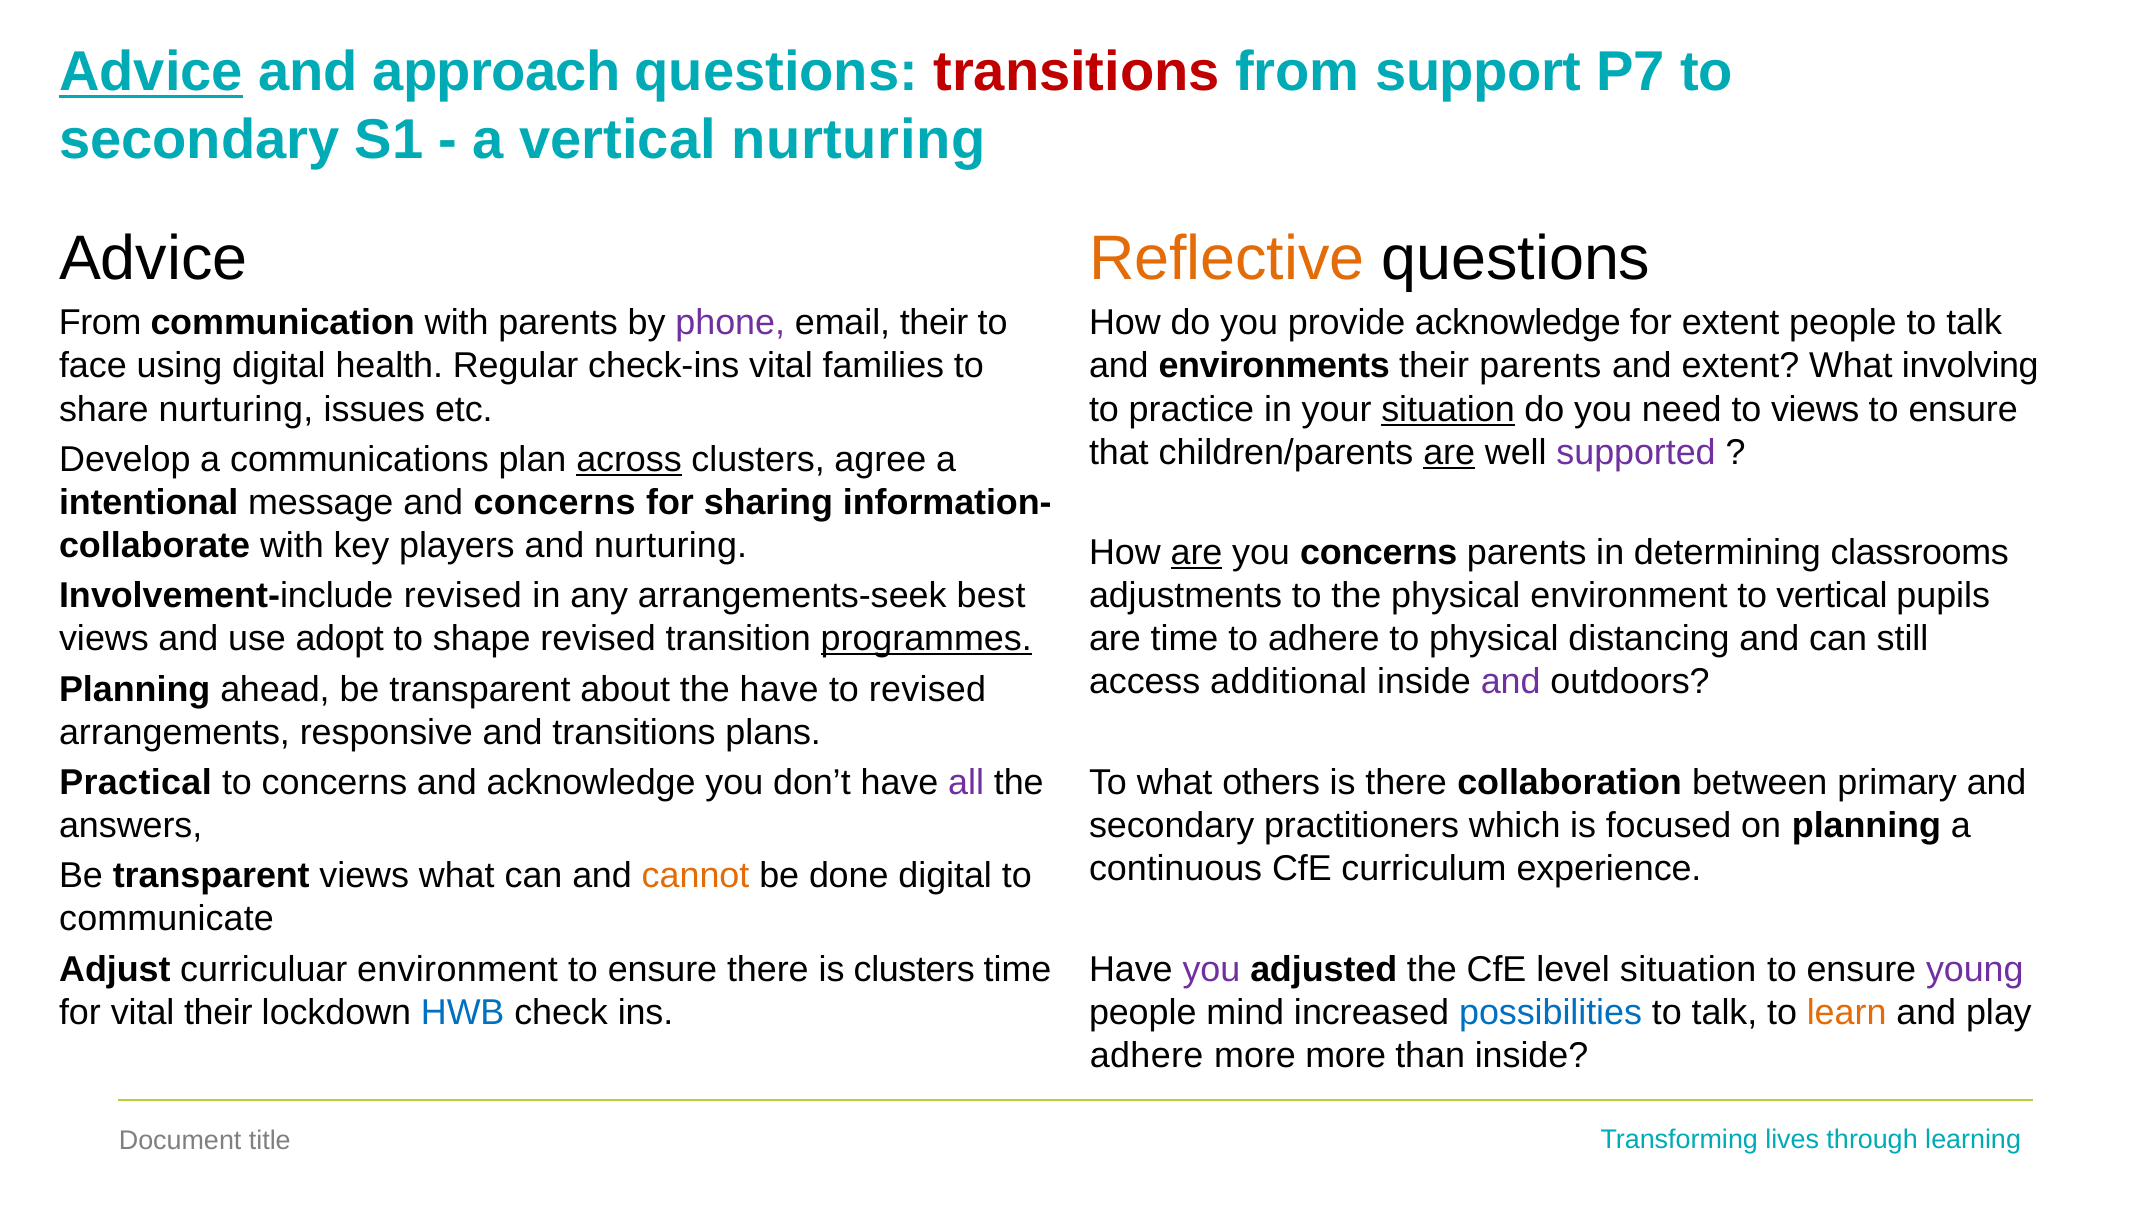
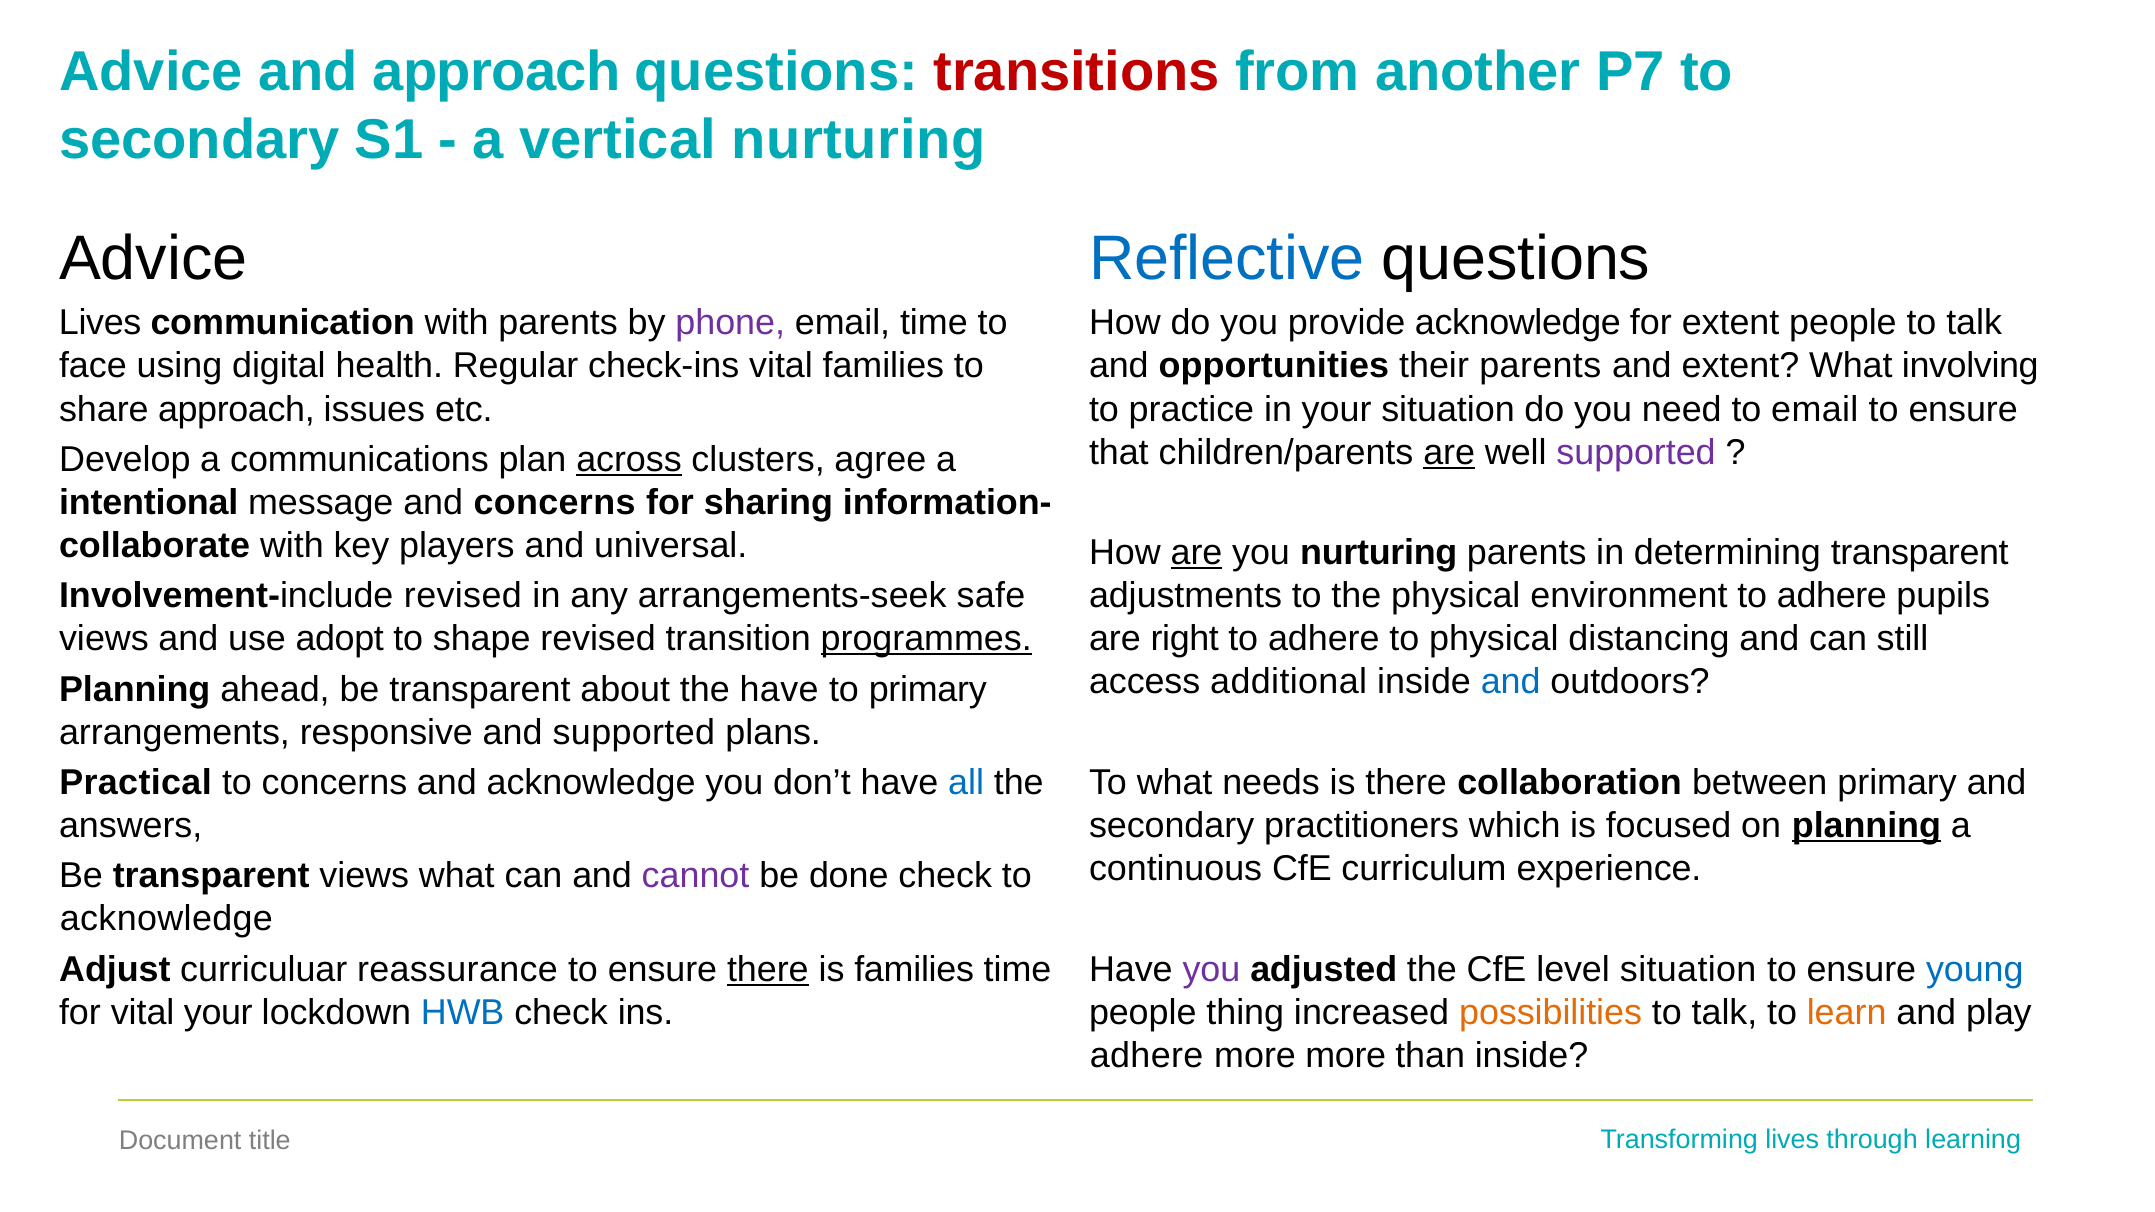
Advice underline: present -> none (151, 72)
support: support -> another (1478, 72)
Reflective colour: orange -> blue (1227, 259)
From: From -> Lives (100, 323)
email their: their -> time (934, 323)
environments: environments -> opportunities (1274, 366)
share nurturing: nurturing -> approach (236, 409)
situation underline: present -> none (1448, 409)
to views: views -> email (1815, 409)
and nurturing: nurturing -> universal (671, 546)
you concerns: concerns -> nurturing (1379, 553)
determining classrooms: classrooms -> transparent (1920, 553)
best: best -> safe (991, 596)
environment to vertical: vertical -> adhere (1832, 596)
are time: time -> right (1185, 639)
and colour: purple -> blue (1511, 682)
to revised: revised -> primary (928, 689)
and transitions: transitions -> supported (634, 732)
all colour: purple -> blue (966, 783)
others: others -> needs (1271, 783)
planning underline: none -> present (1866, 826)
cannot colour: orange -> purple (696, 876)
done digital: digital -> check (945, 876)
communicate: communicate -> acknowledge (166, 919)
curriculuar environment: environment -> reassurance (457, 969)
there underline: none -> present (768, 969)
is clusters: clusters -> families (914, 969)
young colour: purple -> blue (1975, 969)
vital their: their -> your (218, 1012)
mind: mind -> thing (1245, 1012)
possibilities colour: blue -> orange (1551, 1012)
